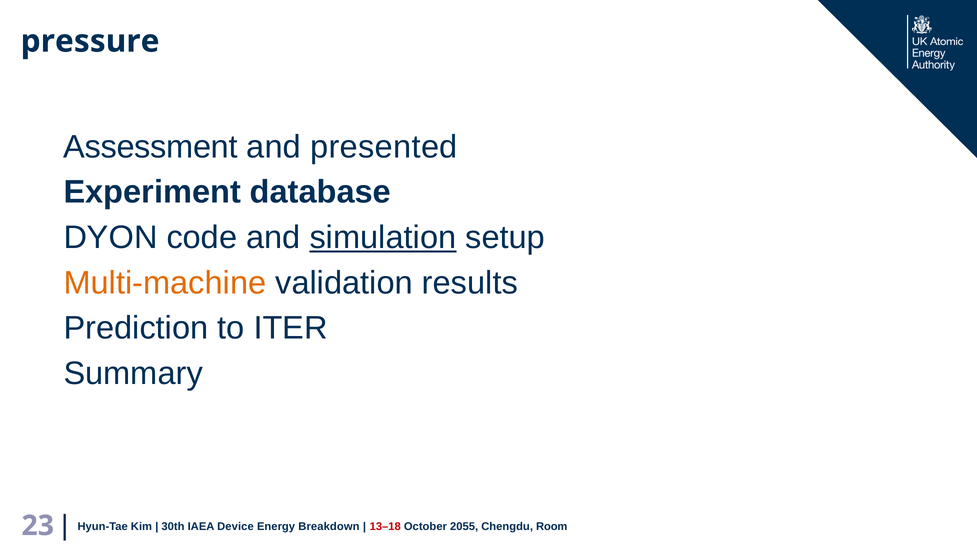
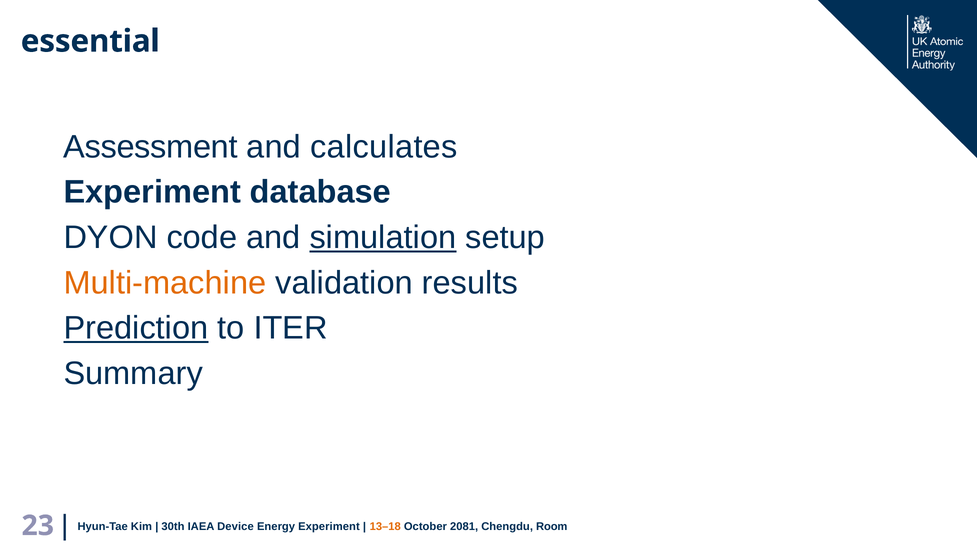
pressure: pressure -> essential (90, 41)
presented: presented -> calculates (384, 147)
Prediction underline: none -> present (136, 329)
Energy Breakdown: Breakdown -> Experiment (329, 527)
13–18 colour: red -> orange (385, 527)
2055: 2055 -> 2081 (464, 527)
